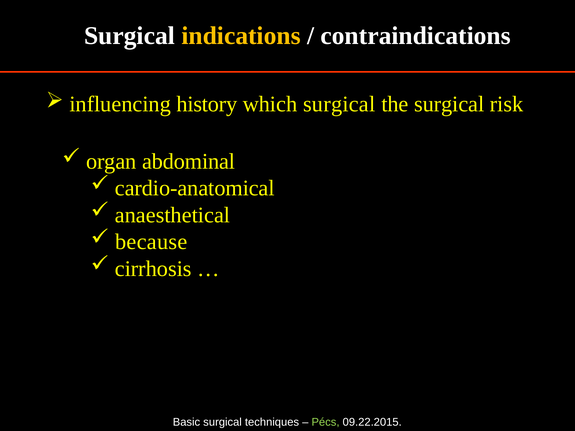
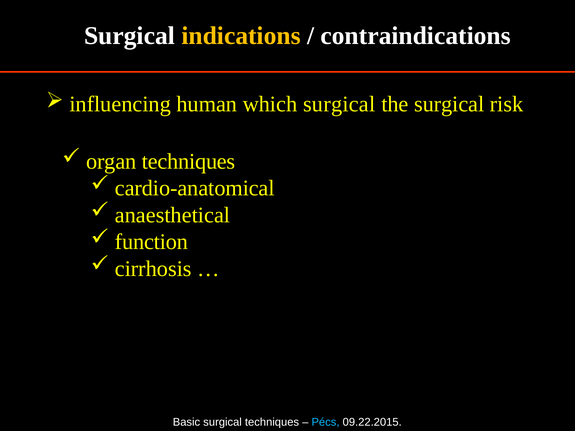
history: history -> human (207, 104)
organ abdominal: abdominal -> techniques (189, 162)
because: because -> function (151, 242)
Pécs colour: light green -> light blue (326, 422)
